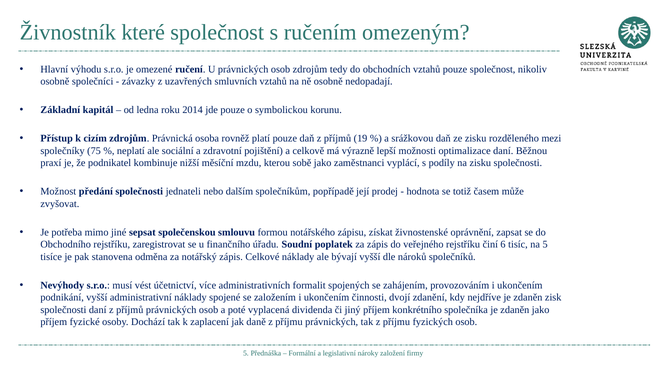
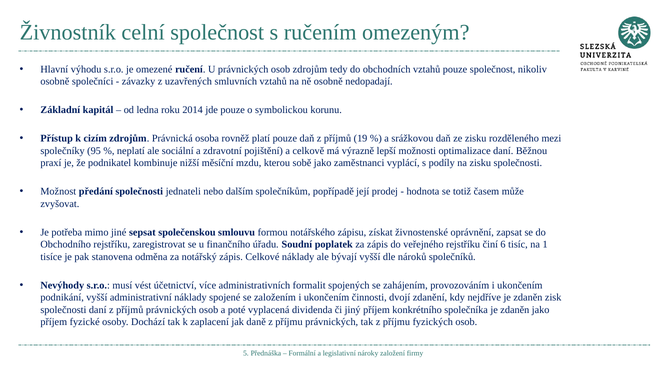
které: které -> celní (143, 32)
75: 75 -> 95 (94, 151)
na 5: 5 -> 1 (545, 245)
